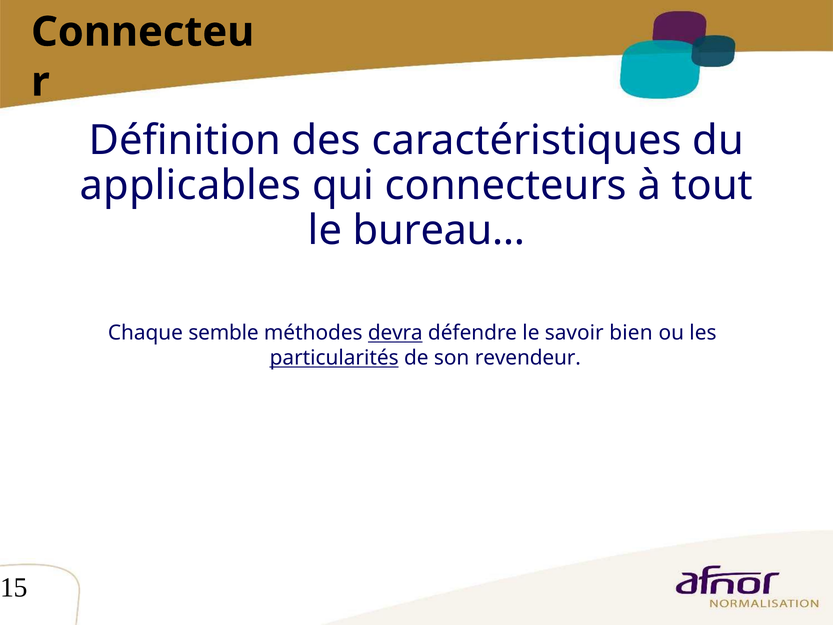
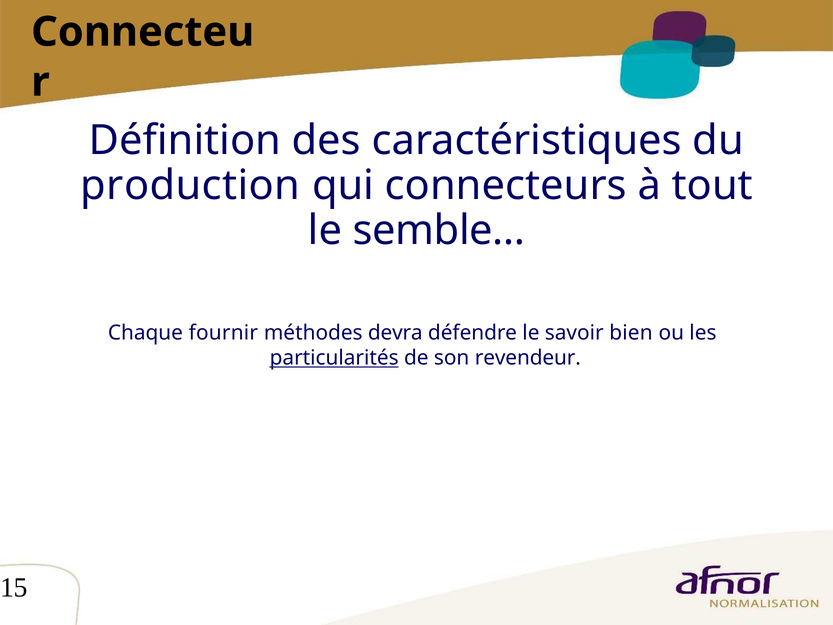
applicables: applicables -> production (190, 185)
bureau…: bureau… -> semble… (439, 230)
semble: semble -> fournir (223, 333)
devra underline: present -> none (395, 333)
